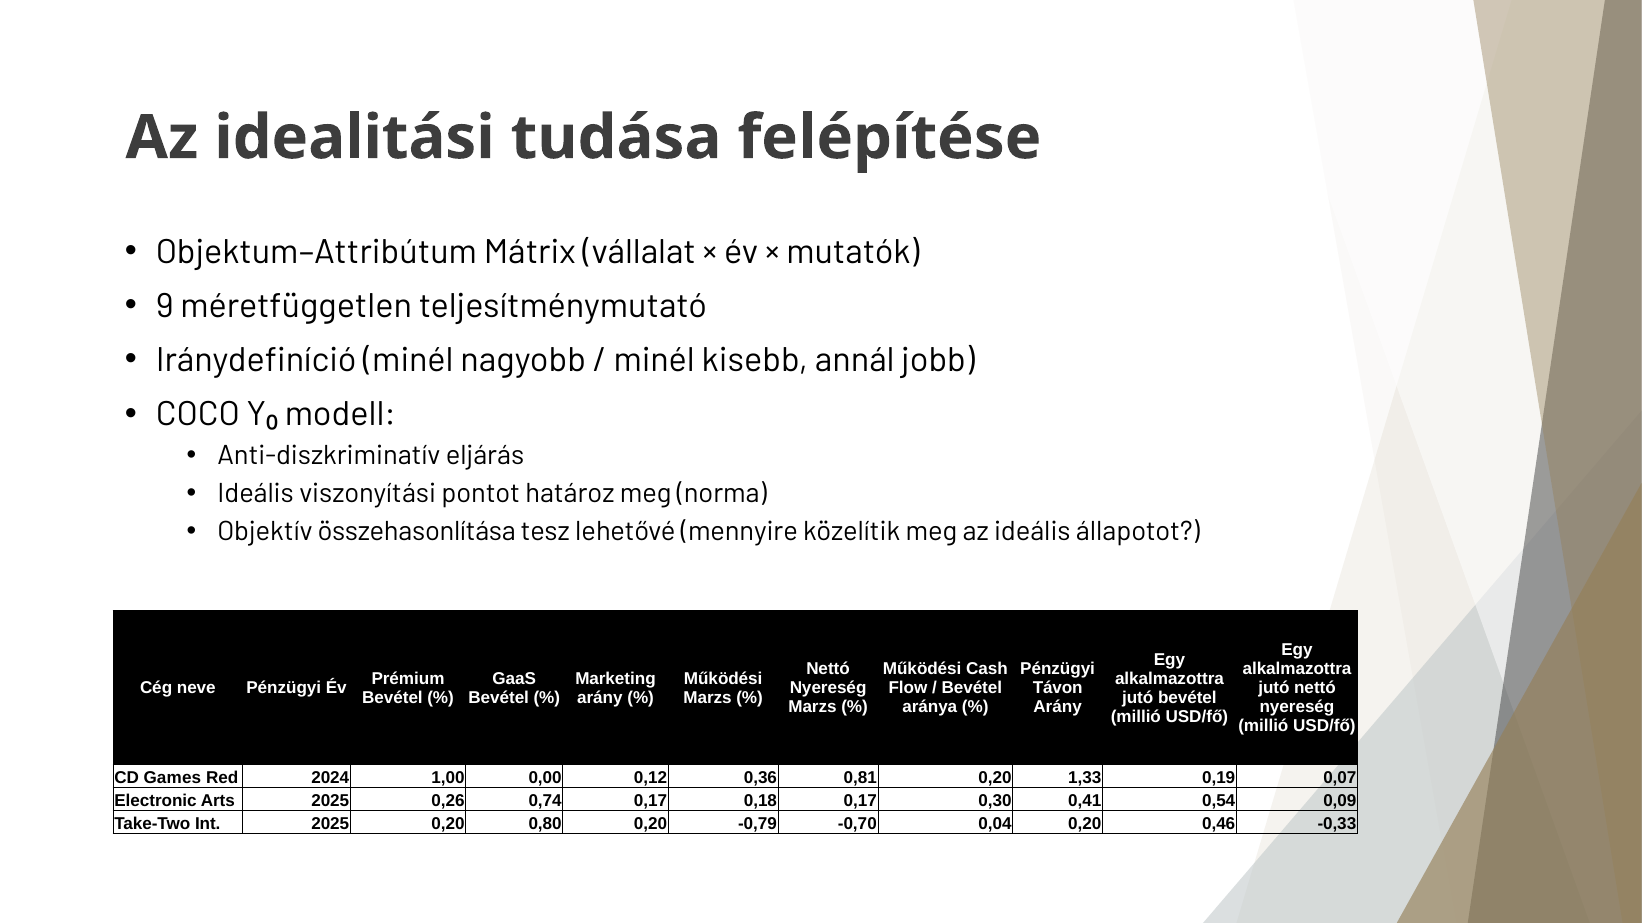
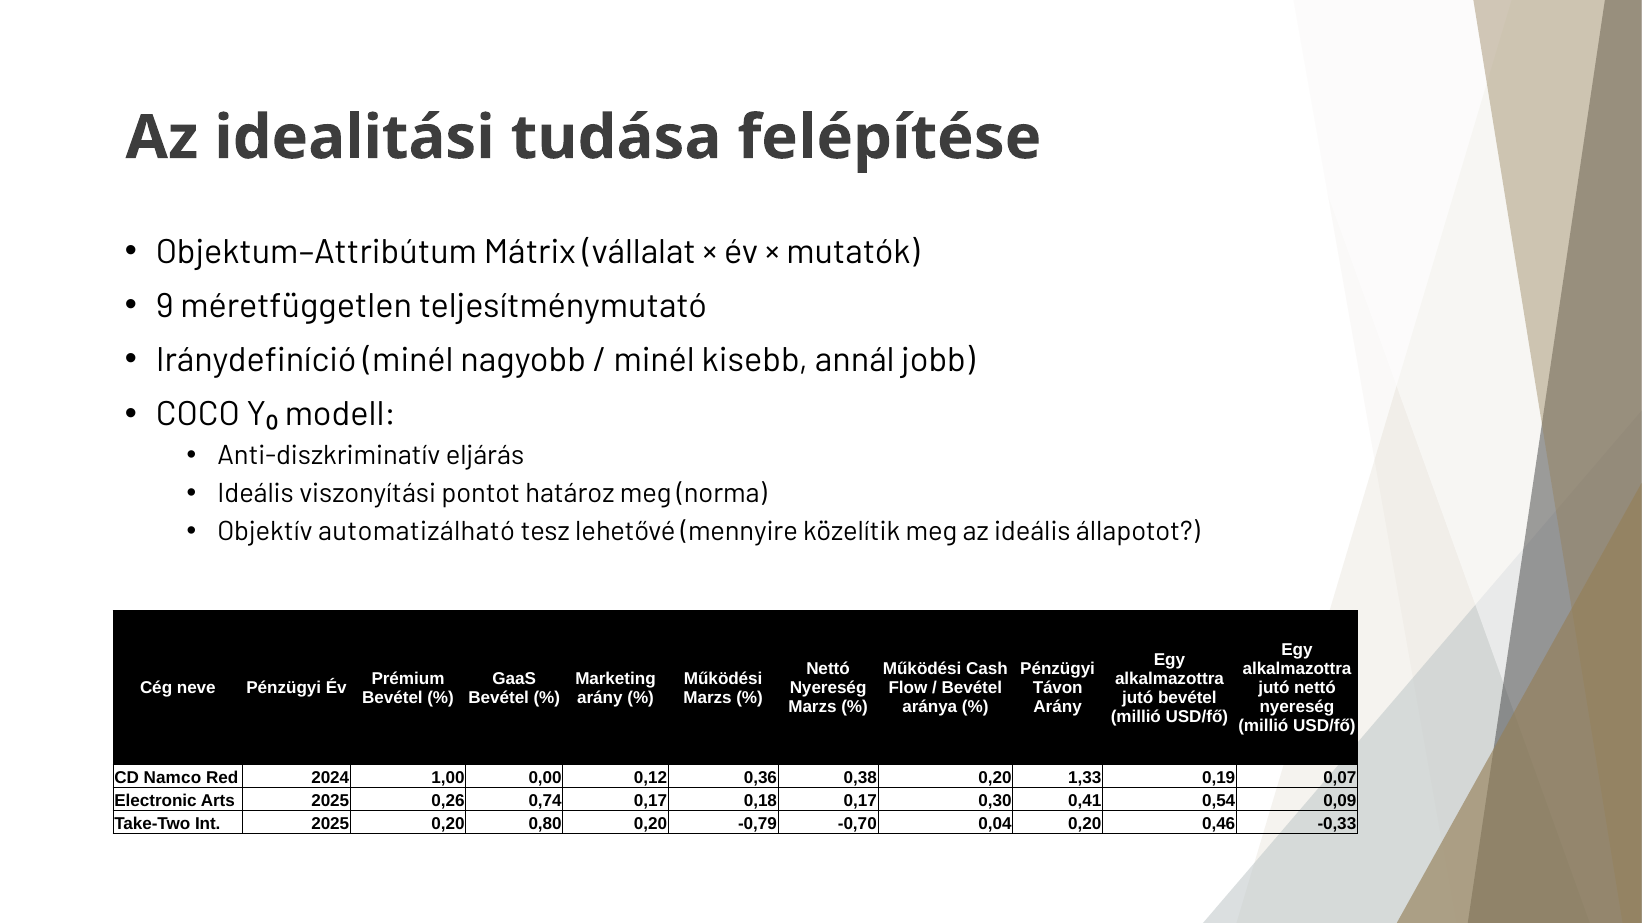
összehasonlítása: összehasonlítása -> automatizálható (416, 532)
Games: Games -> Namco (172, 778)
0,81: 0,81 -> 0,38 (860, 778)
